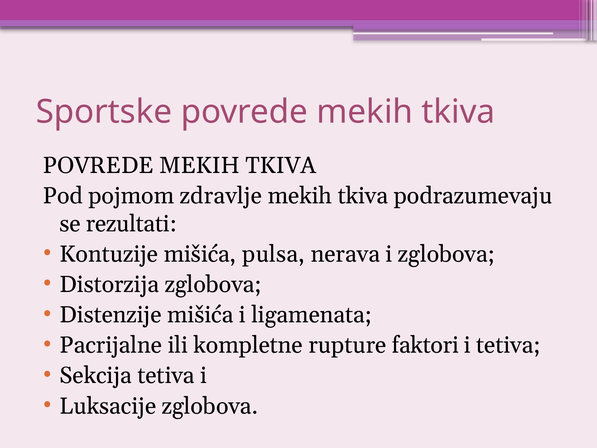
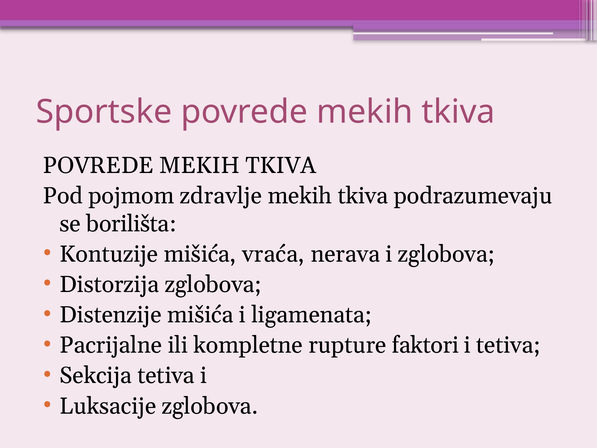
rezultati: rezultati -> borilišta (131, 224)
pulsa: pulsa -> vraća (273, 254)
